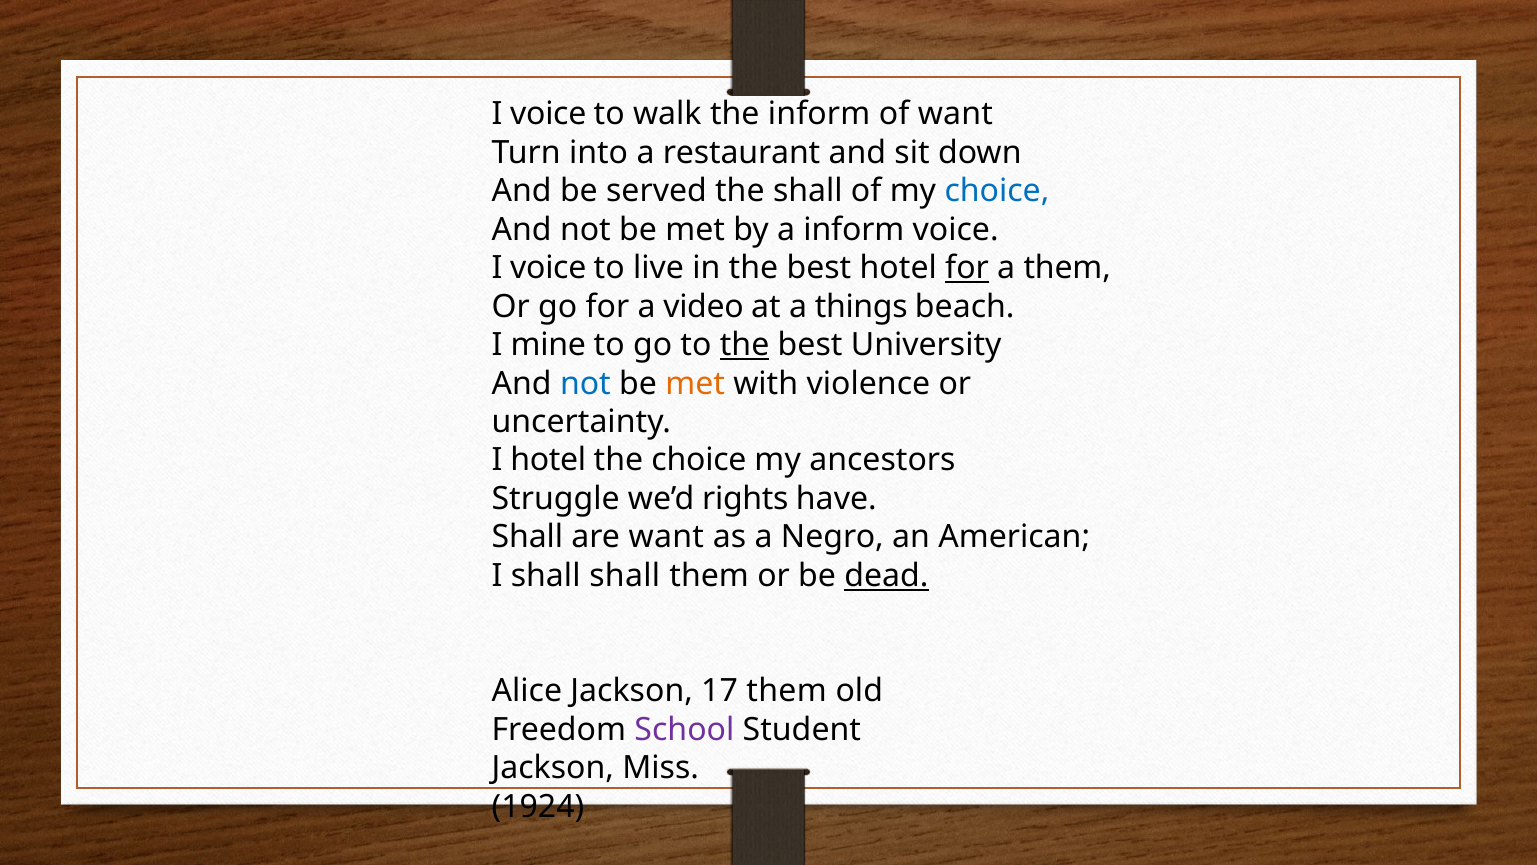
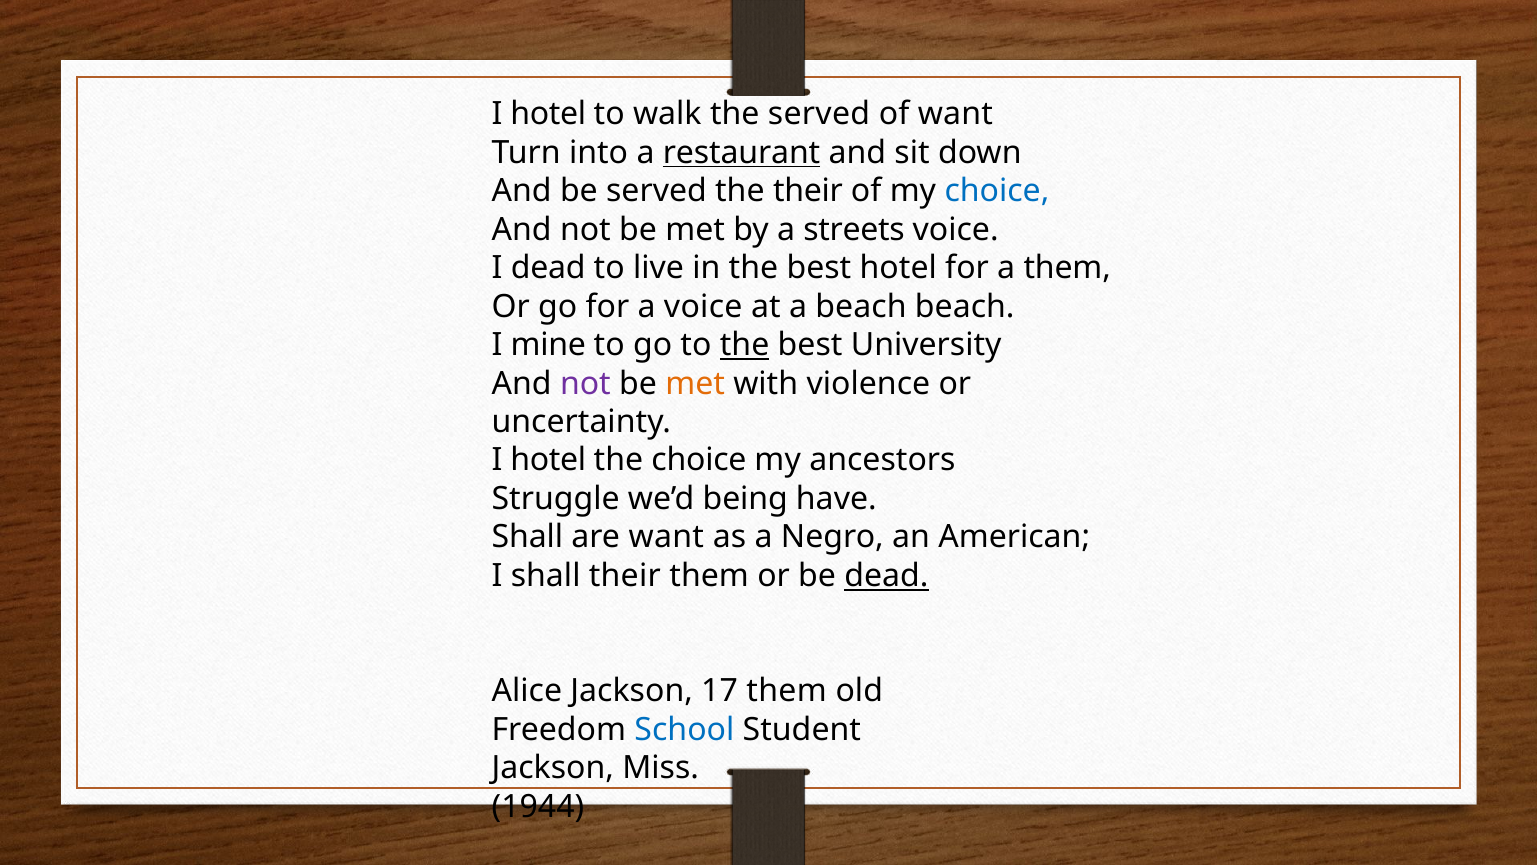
voice: voice -> hotel (548, 114)
the inform: inform -> served (819, 114)
restaurant underline: none -> present (742, 153)
the shall: shall -> their (808, 191)
a inform: inform -> streets (854, 230)
voice: voice -> dead (548, 268)
for underline: present -> none (967, 268)
a video: video -> voice (703, 306)
a things: things -> beach (861, 306)
not colour: blue -> purple (585, 383)
rights: rights -> being (745, 499)
shall shall: shall -> their (625, 575)
School colour: purple -> blue (684, 729)
1924: 1924 -> 1944 (538, 806)
